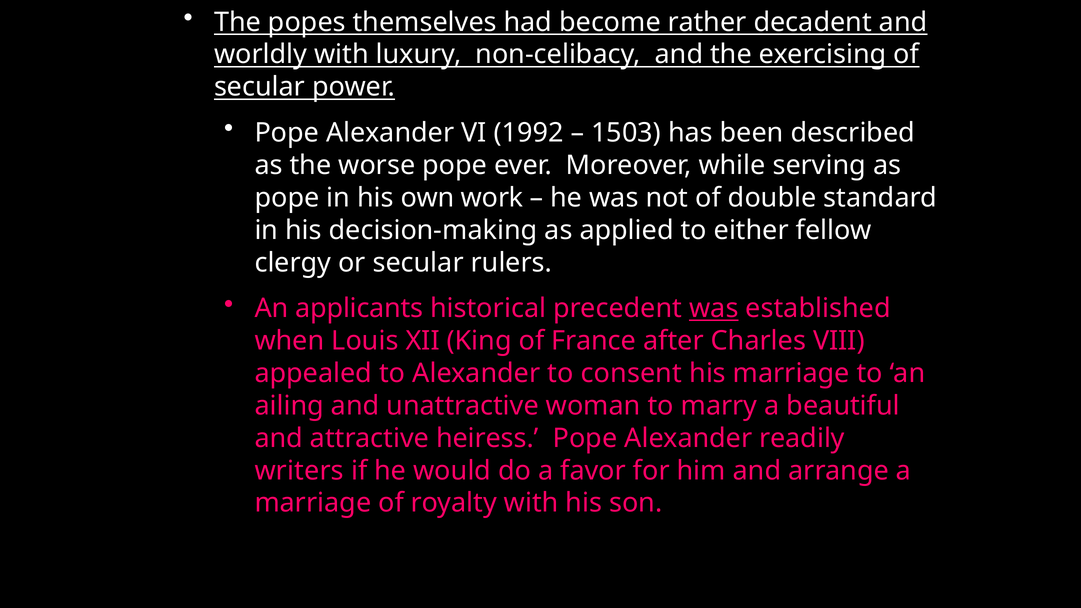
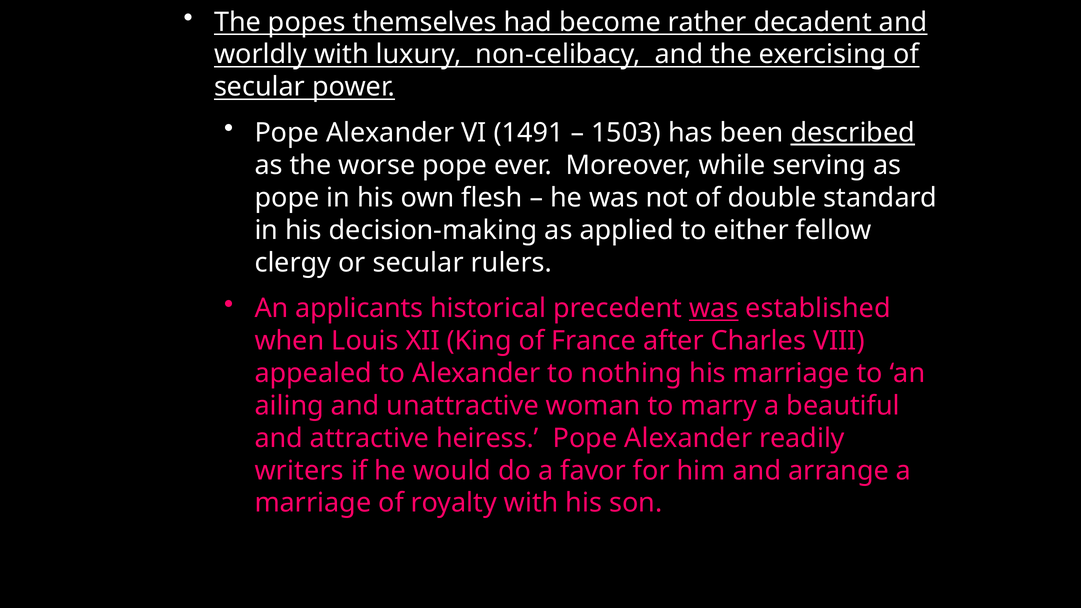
1992: 1992 -> 1491 (529, 133)
described underline: none -> present (853, 133)
work: work -> flesh (492, 198)
consent: consent -> nothing (631, 373)
